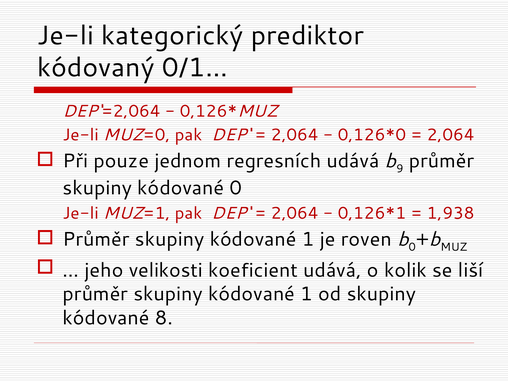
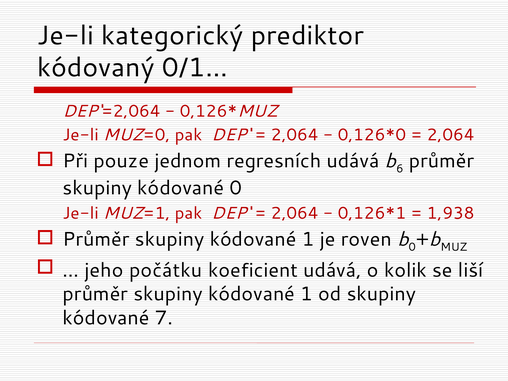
9: 9 -> 6 (400, 169)
velikosti: velikosti -> počátku (166, 270)
8: 8 -> 7 (164, 318)
